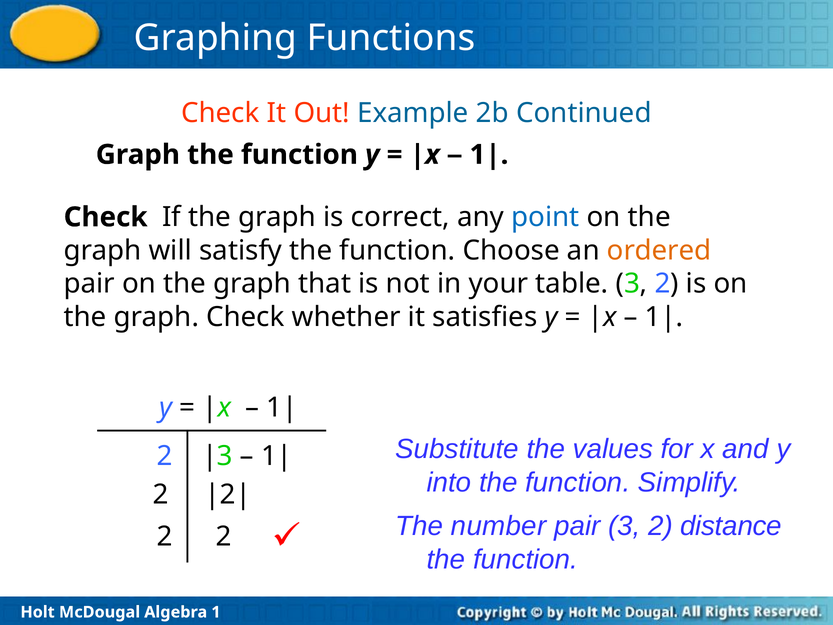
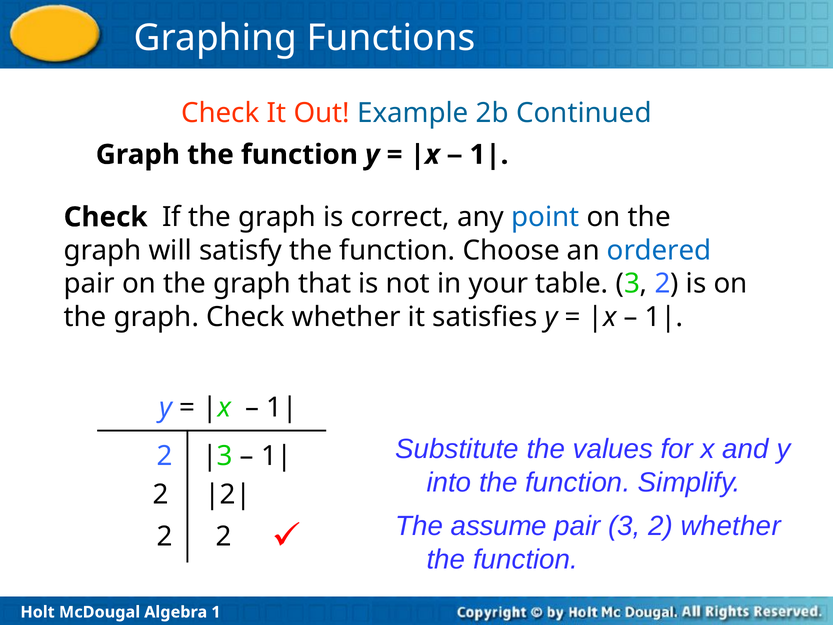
ordered colour: orange -> blue (659, 250)
number: number -> assume (499, 526)
2 distance: distance -> whether (731, 526)
